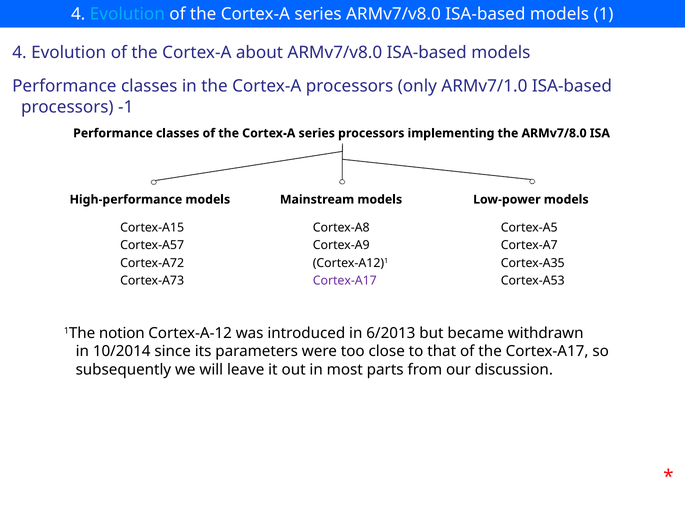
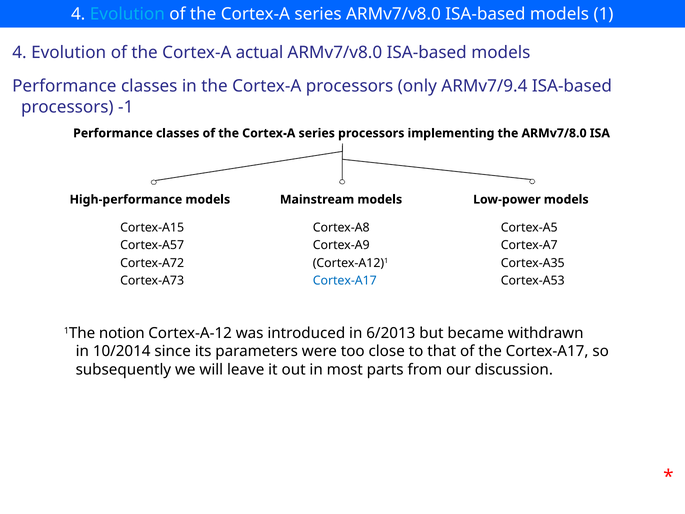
about: about -> actual (260, 53)
ARMv7/1.0: ARMv7/1.0 -> ARMv7/9.4 (484, 86)
Cortex-A17 colour: purple -> blue (345, 281)
